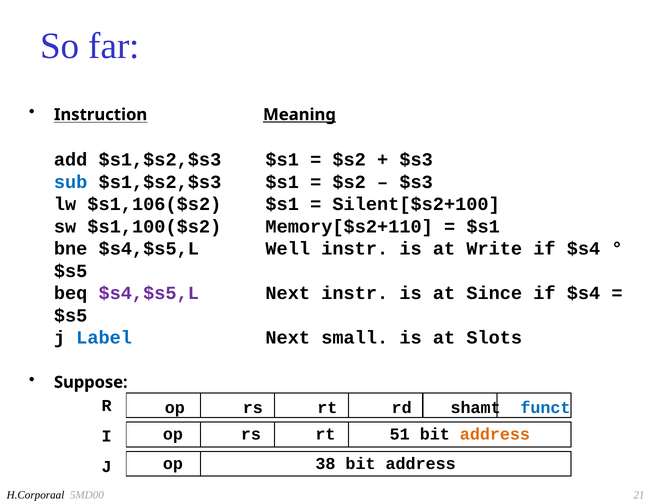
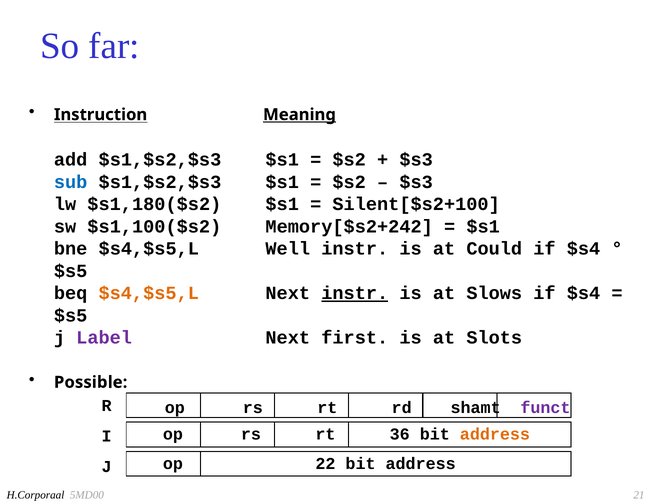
$s1,106($s2: $s1,106($s2 -> $s1,180($s2 (154, 204)
Memory[$s2+110: Memory[$s2+110 -> Memory[$s2+242 (349, 226)
Write: Write -> Could (494, 249)
$s4,$s5,L colour: purple -> orange (149, 293)
instr underline: none -> present (355, 293)
Since: Since -> Slows (494, 293)
Label colour: blue -> purple (104, 338)
small: small -> first (355, 338)
Suppose: Suppose -> Possible (91, 382)
funct colour: blue -> purple (545, 408)
51: 51 -> 36 (400, 434)
38: 38 -> 22 (325, 464)
